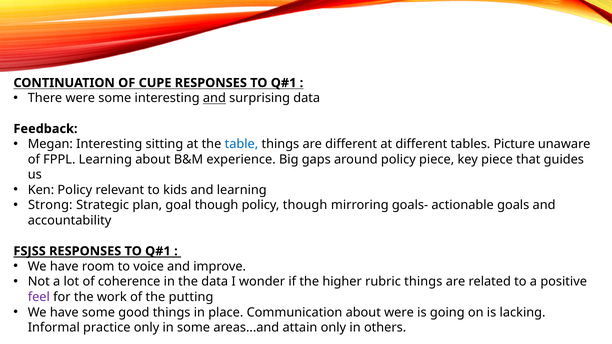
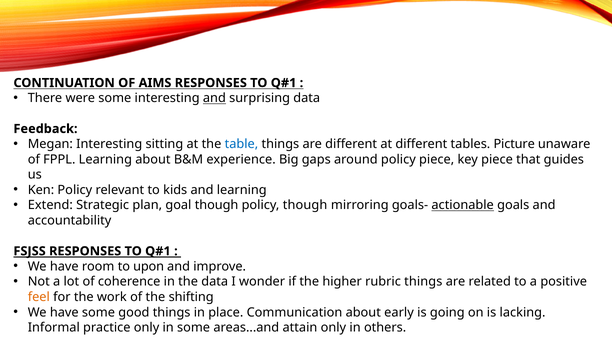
CUPE: CUPE -> AIMS (155, 83)
Strong: Strong -> Extend (50, 205)
actionable underline: none -> present (463, 205)
voice: voice -> upon (149, 267)
feel colour: purple -> orange (39, 297)
putting: putting -> shifting (191, 297)
about were: were -> early (399, 313)
